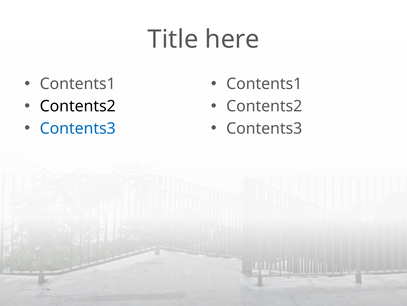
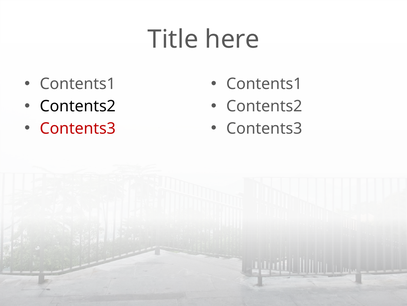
Contents3 colour: blue -> red (78, 128)
